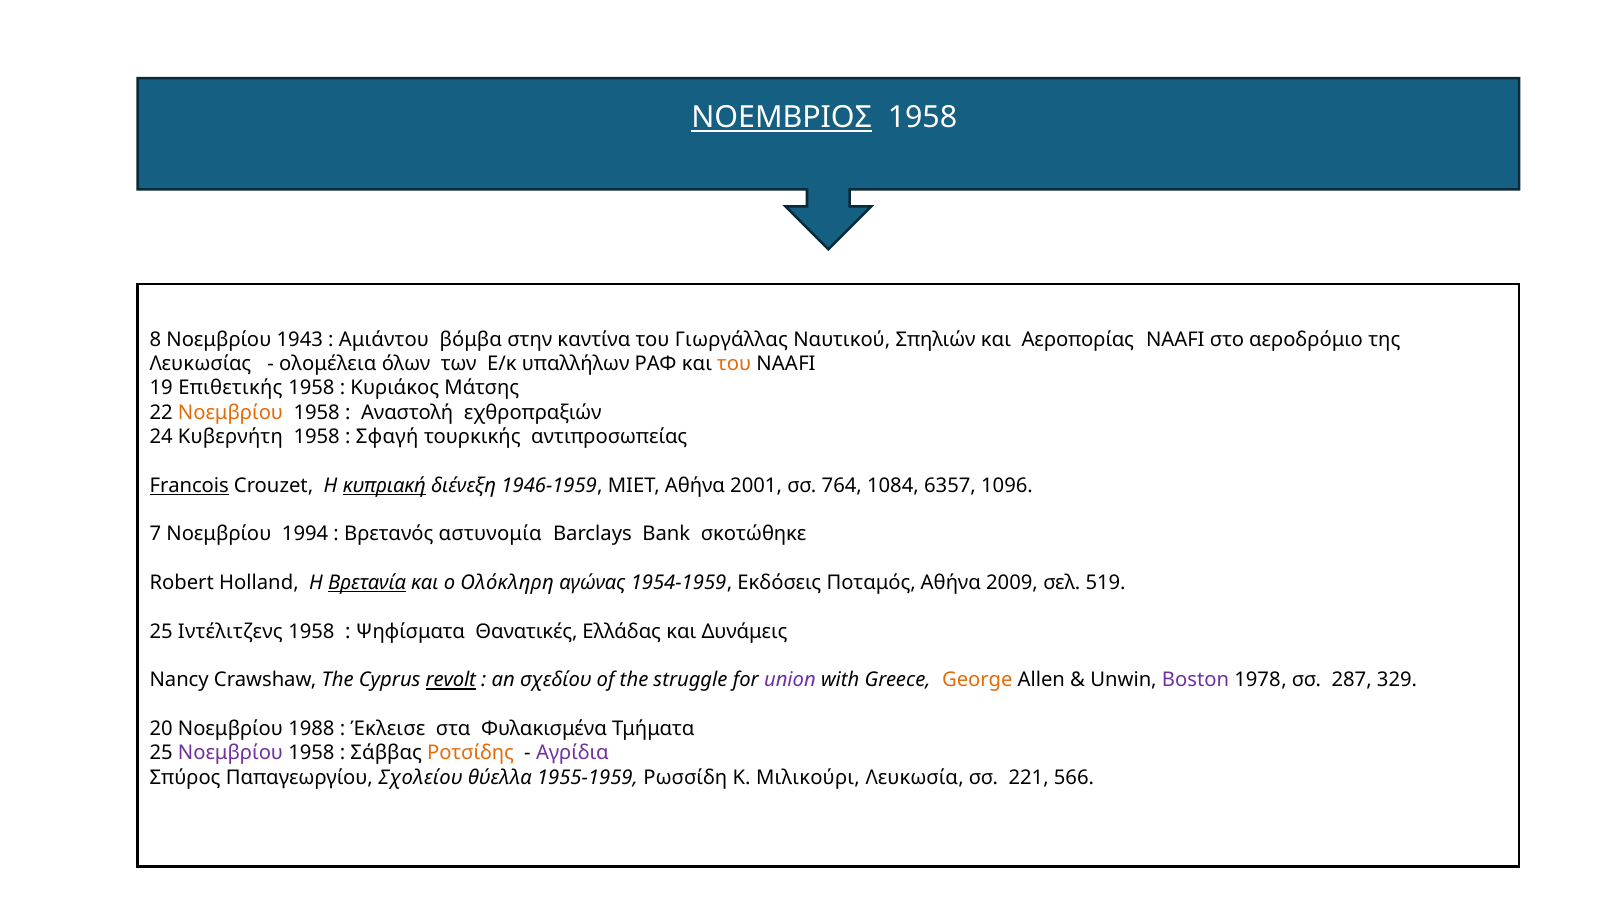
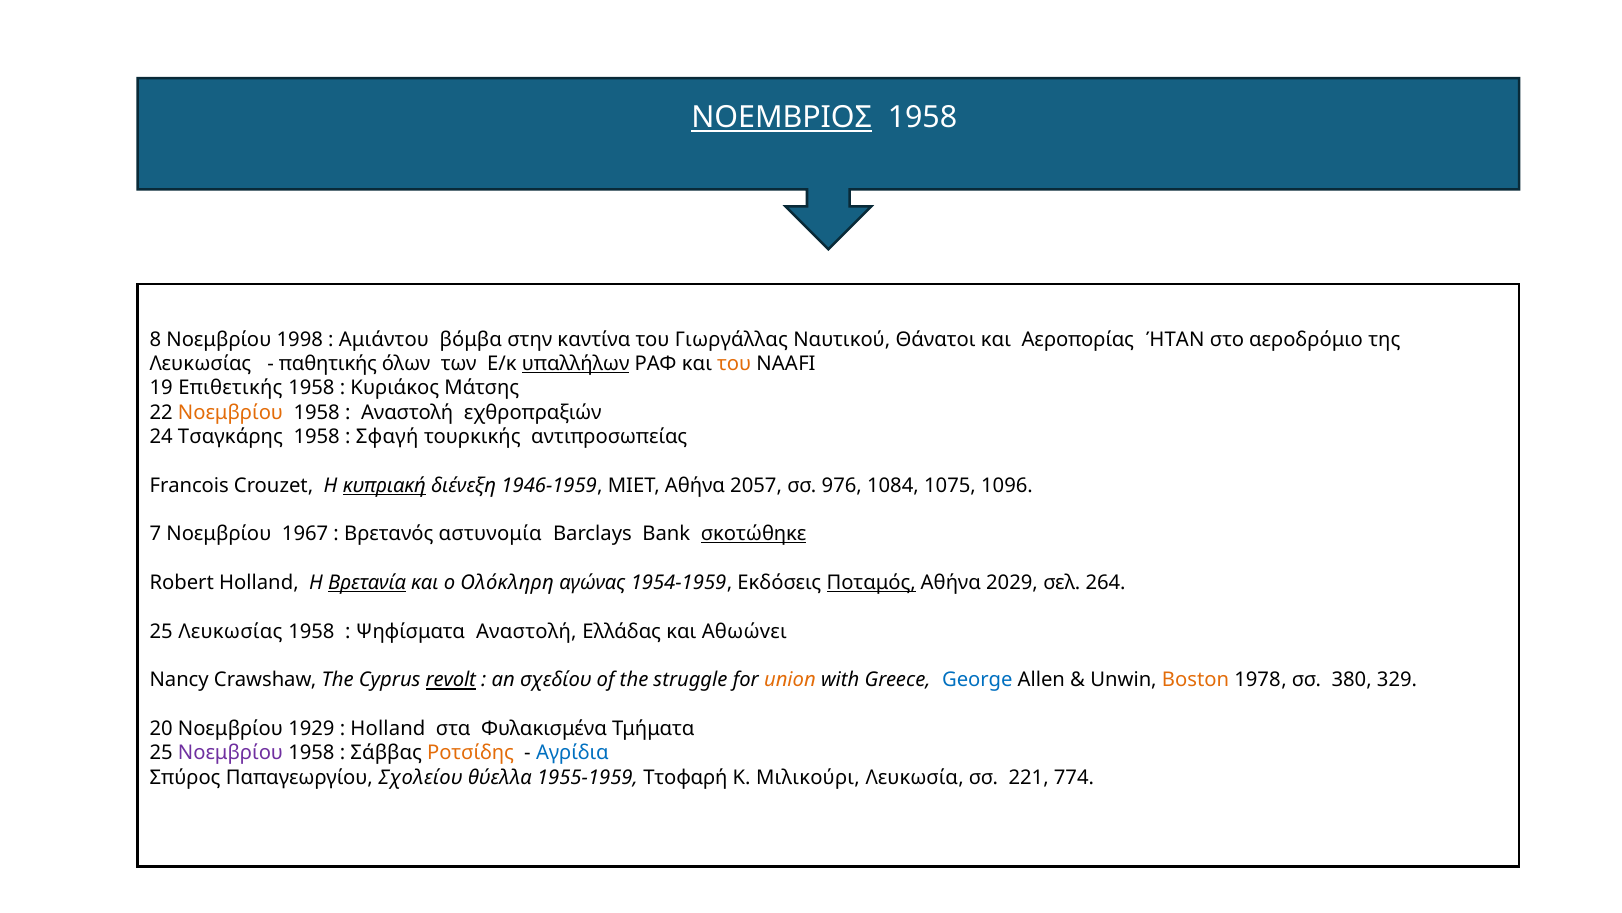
1943: 1943 -> 1998 (300, 339)
Σπηλιών: Σπηλιών -> Θάνατοι (936, 339)
Αεροπορίας ΝΑΑFI: ΝΑΑFI -> ΉΤΑΝ (1175, 339)
ολομέλεια: ολομέλεια -> παθητικής (328, 363)
υπαλλήλων underline: none -> present (576, 363)
Κυβερνήτη: Κυβερνήτη -> Τσαγκάρης (230, 436)
Francois underline: present -> none (189, 485)
2001: 2001 -> 2057 (756, 485)
764: 764 -> 976 (842, 485)
6357: 6357 -> 1075 (950, 485)
1994: 1994 -> 1967 (305, 534)
σκοτώθηκε underline: none -> present (754, 534)
Ποταμός underline: none -> present (871, 582)
2009: 2009 -> 2029 (1012, 582)
519: 519 -> 264 (1106, 582)
25 Ιντέλιτζενς: Ιντέλιτζενς -> Λευκωσίας (230, 631)
Ψηφίσματα Θανατικές: Θανατικές -> Αναστολή (526, 631)
Δυνάμεις: Δυνάμεις -> Αθωώvει (744, 631)
union colour: purple -> orange (790, 680)
George colour: orange -> blue (977, 680)
Boston colour: purple -> orange (1195, 680)
287: 287 -> 380 (1352, 680)
1988: 1988 -> 1929 (311, 728)
Έκλεισε: Έκλεισε -> Holland (388, 728)
Αγρίδια colour: purple -> blue (572, 753)
Ρωσσίδη: Ρωσσίδη -> Ττοφαρή (685, 777)
566: 566 -> 774 (1074, 777)
